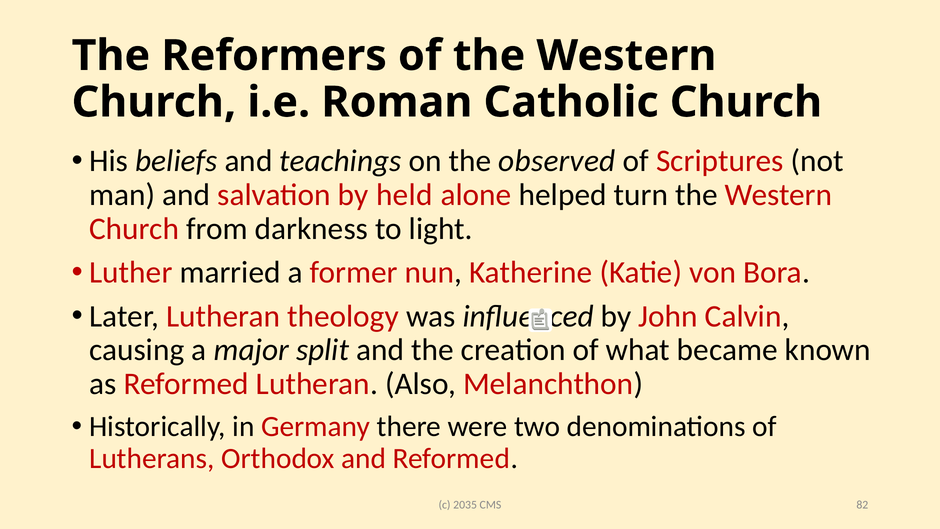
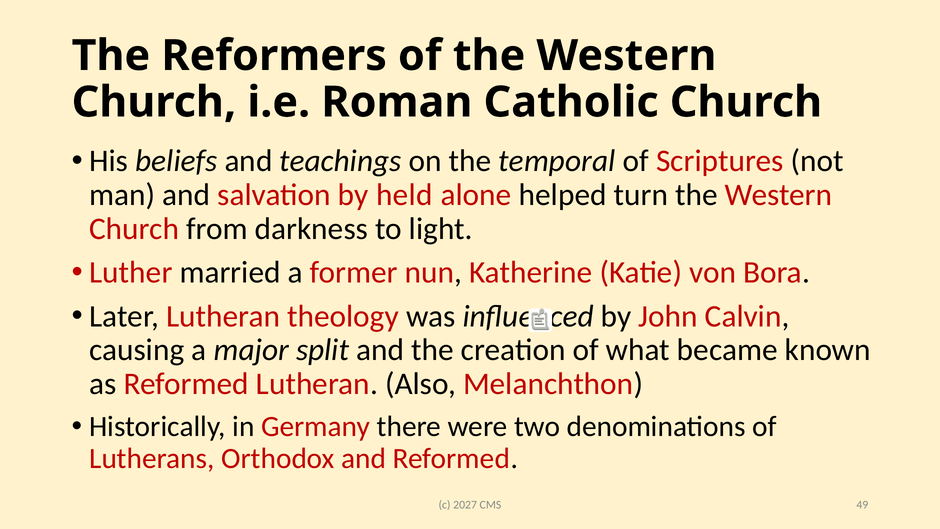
observed: observed -> temporal (557, 161)
2035: 2035 -> 2027 (465, 505)
82: 82 -> 49 (862, 505)
